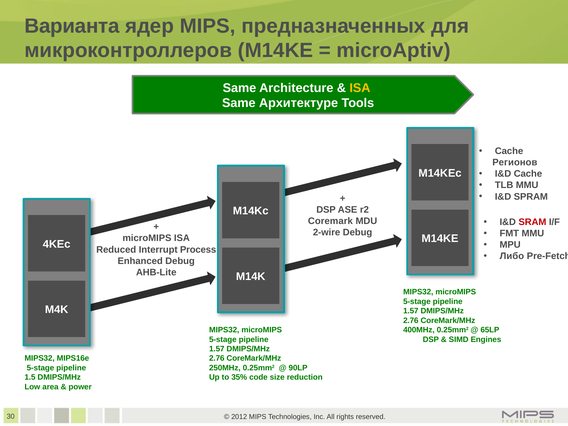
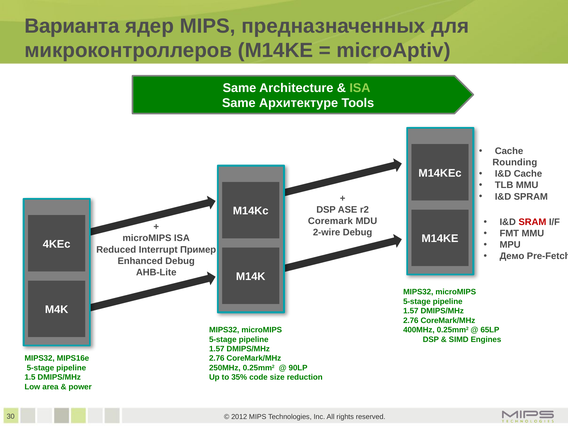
ISA colour: yellow -> light green (360, 88)
Регионов: Регионов -> Rounding (515, 162)
Process: Process -> Пример (198, 250)
Либо: Либо -> Демо (512, 256)
